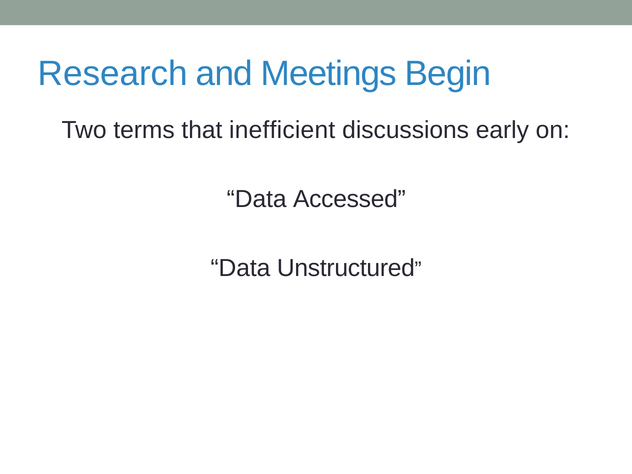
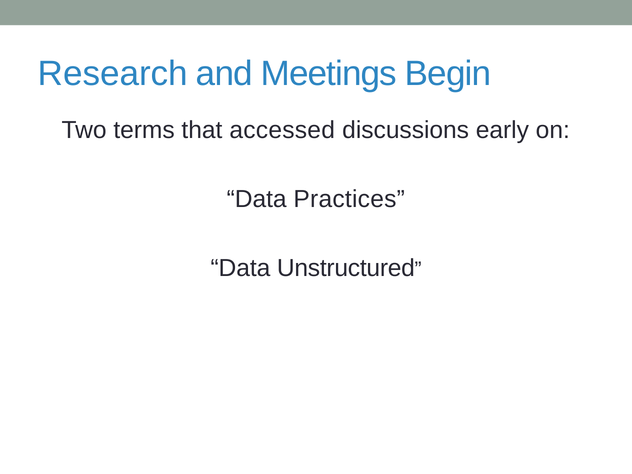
inefficient: inefficient -> accessed (282, 130)
Accessed: Accessed -> Practices (349, 199)
